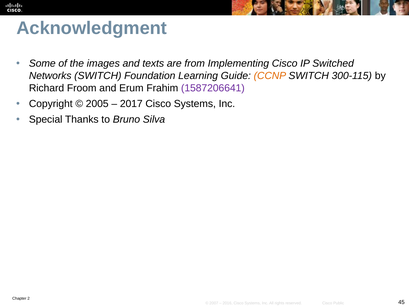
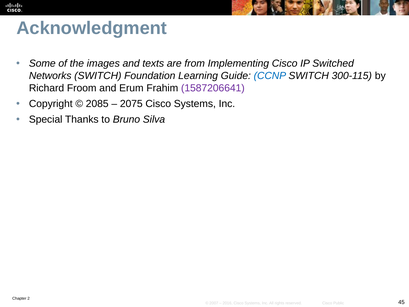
CCNP colour: orange -> blue (270, 76)
2005: 2005 -> 2085 (97, 104)
2017: 2017 -> 2075 (131, 104)
